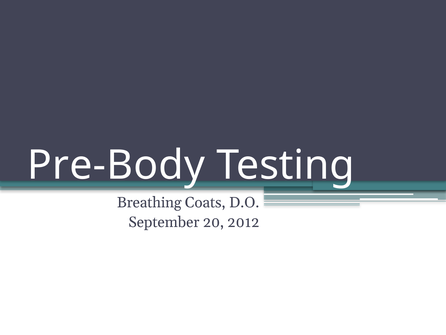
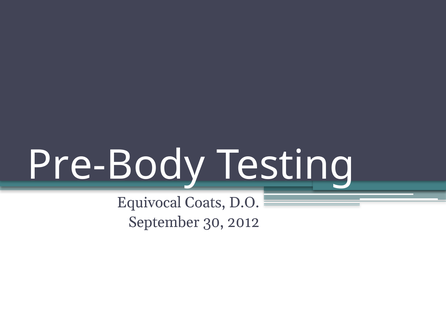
Breathing: Breathing -> Equivocal (149, 202)
20: 20 -> 30 (213, 222)
